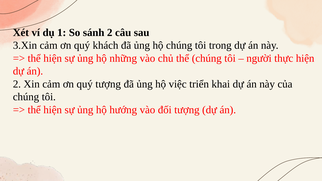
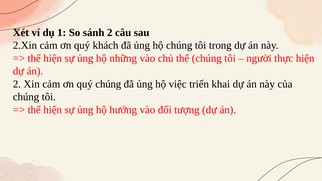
3.Xin: 3.Xin -> 2.Xin (25, 45)
quý tượng: tượng -> chúng (108, 84)
